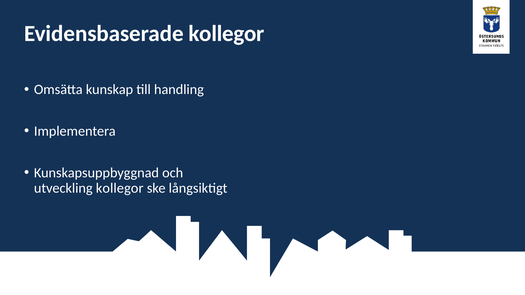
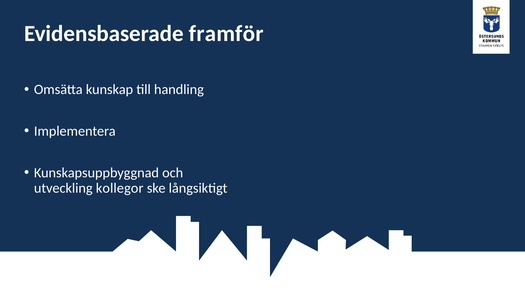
Evidensbaserade kollegor: kollegor -> framför (226, 34)
